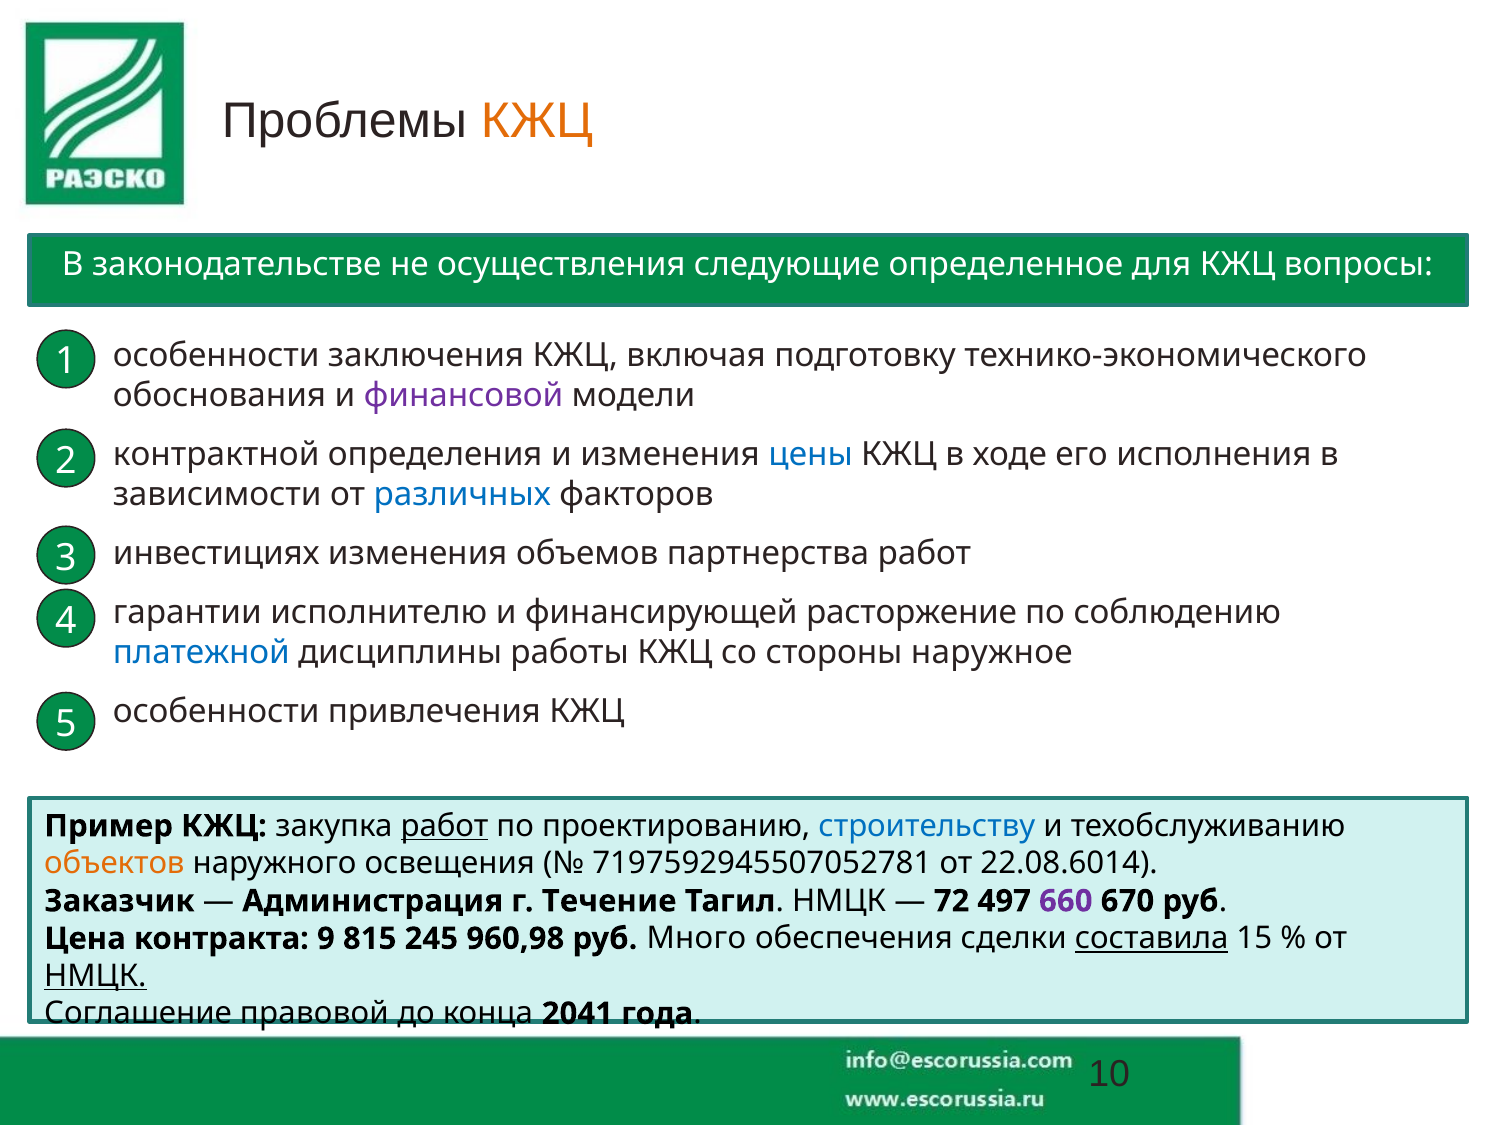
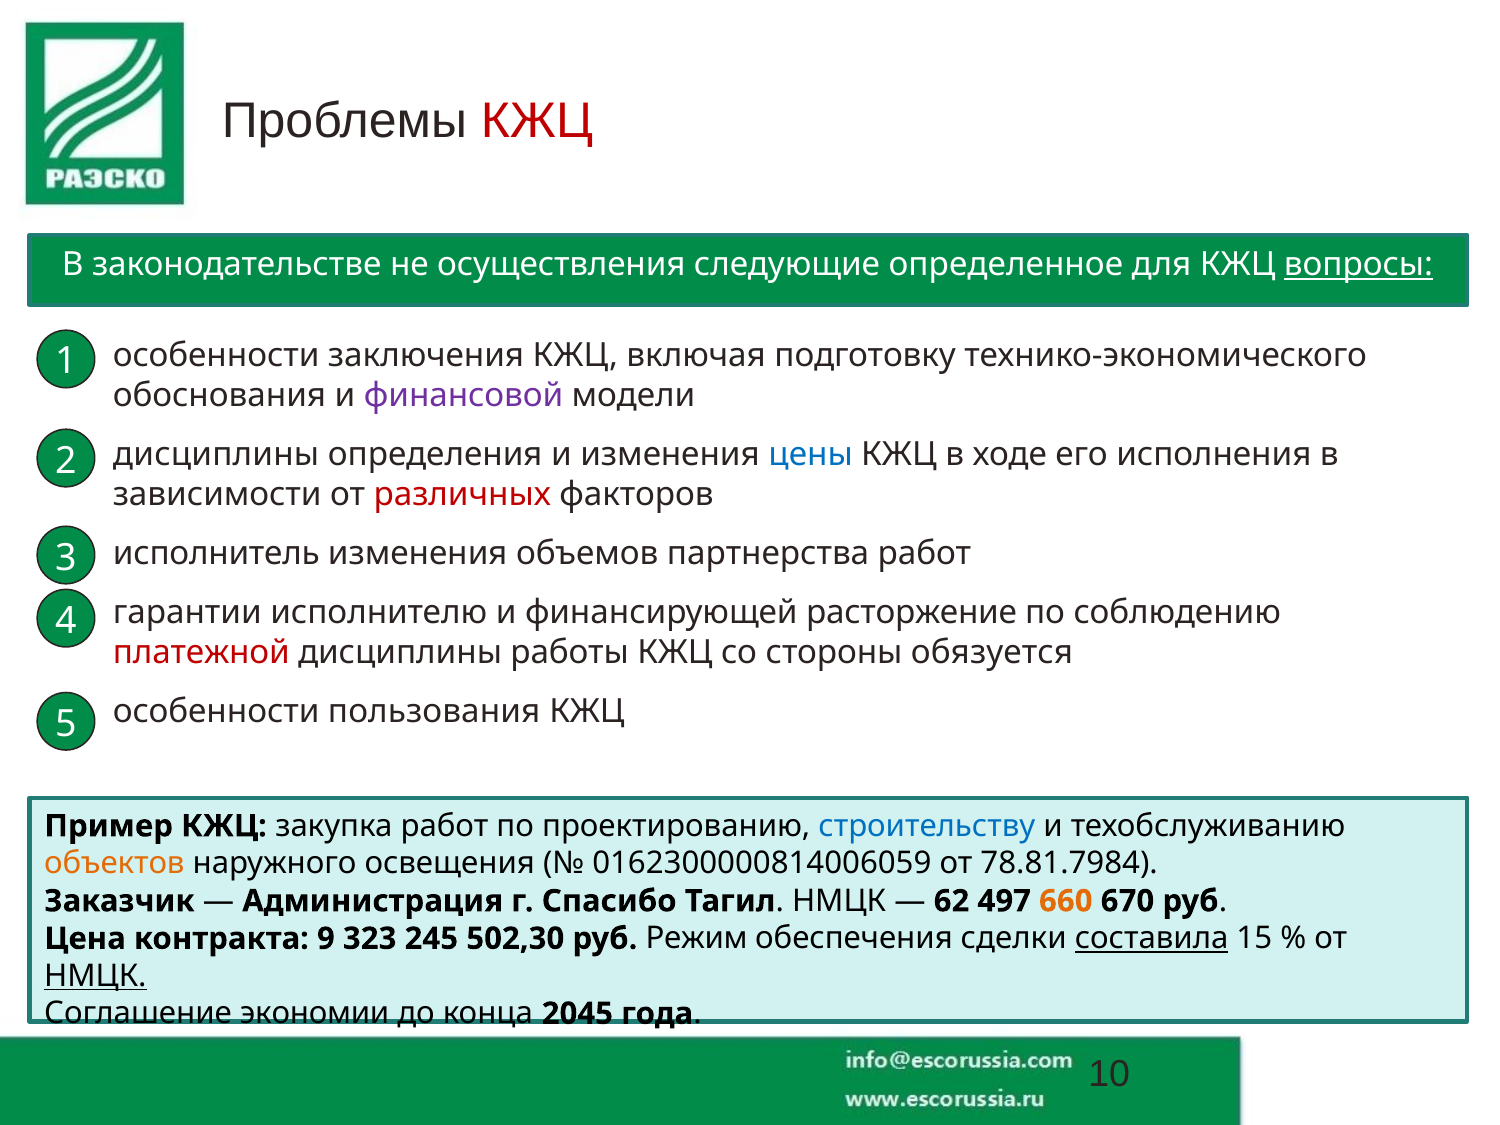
КЖЦ colour: orange -> red (537, 121)
вопросы underline: none -> present (1358, 265)
контрактной: контрактной -> дисциплины (216, 455)
различных colour: blue -> red (462, 495)
инвестициях: инвестициях -> исполнитель (216, 554)
платежной colour: blue -> red (201, 653)
наружное: наружное -> обязуется (992, 653)
привлечения: привлечения -> пользования (434, 712)
работ underline: present -> none (445, 826)
7197592945507052781: 7197592945507052781 -> 0162300000814006059 (762, 864)
22.08.6014: 22.08.6014 -> 78.81.7984 (1069, 864)
Течение: Течение -> Спасибо (609, 901)
72: 72 -> 62 (952, 901)
660 colour: purple -> orange (1066, 901)
815: 815 -> 323 (370, 939)
960,98: 960,98 -> 502,30 (515, 939)
Много: Много -> Режим (697, 939)
правовой: правовой -> экономии (315, 1014)
2041: 2041 -> 2045 (577, 1014)
